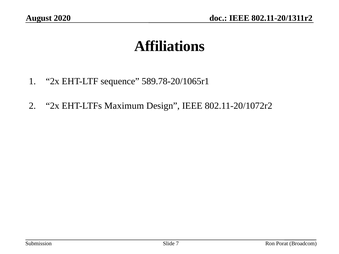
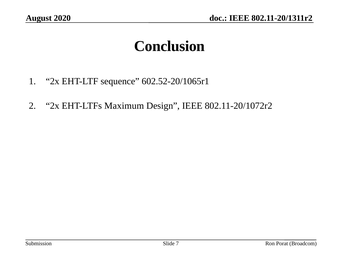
Affiliations: Affiliations -> Conclusion (170, 46)
589.78-20/1065r1: 589.78-20/1065r1 -> 602.52-20/1065r1 (175, 81)
